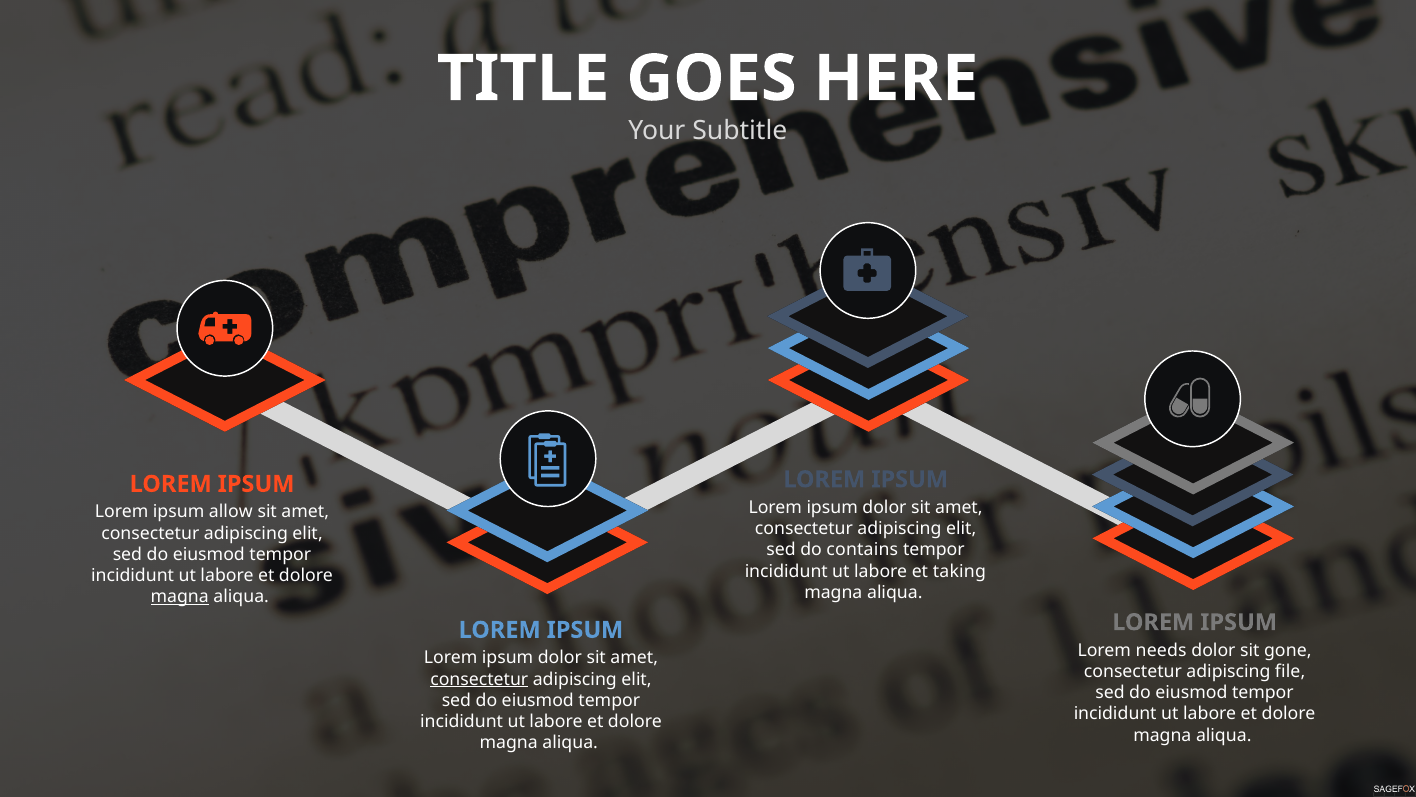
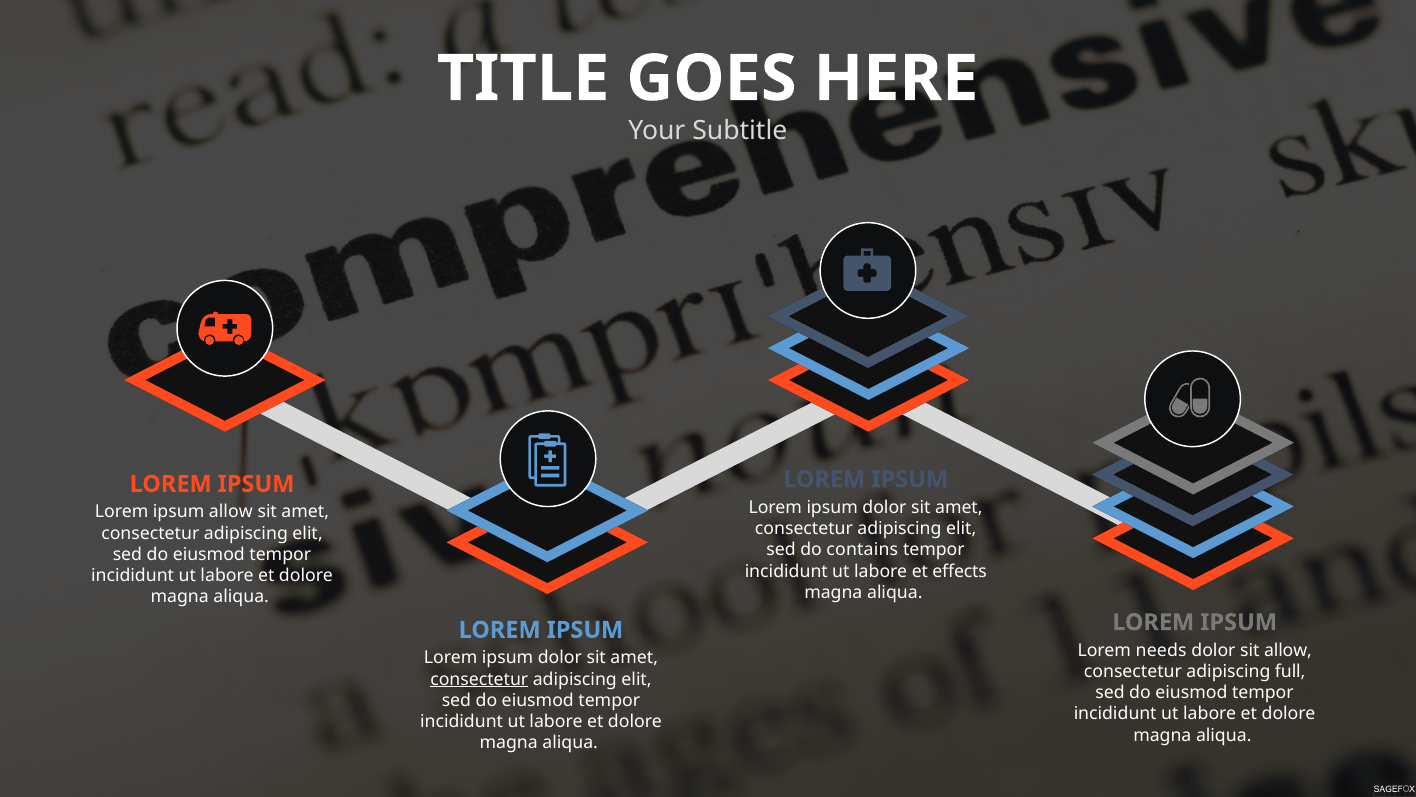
taking: taking -> effects (960, 571)
magna underline: present -> none (180, 597)
sit gone: gone -> allow (1288, 650)
file: file -> full (1290, 671)
